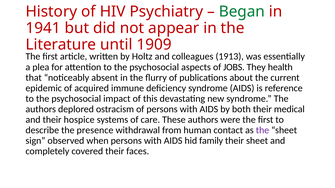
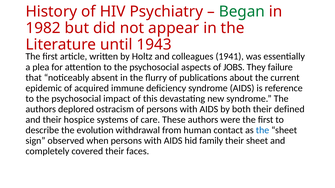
1941: 1941 -> 1982 (43, 28)
1909: 1909 -> 1943 (154, 45)
1913: 1913 -> 1941 (230, 57)
health: health -> failure (280, 67)
medical: medical -> defined (289, 109)
presence: presence -> evolution (95, 131)
the colour: purple -> blue (262, 131)
